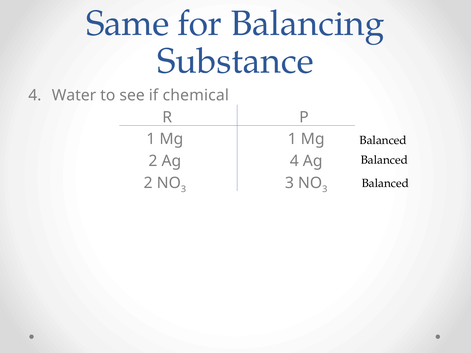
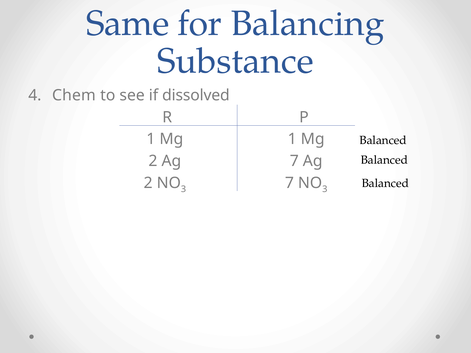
Water: Water -> Chem (74, 95)
chemical: chemical -> dissolved (196, 95)
Ag 4: 4 -> 7 (294, 161)
3: 3 -> 7 (289, 183)
